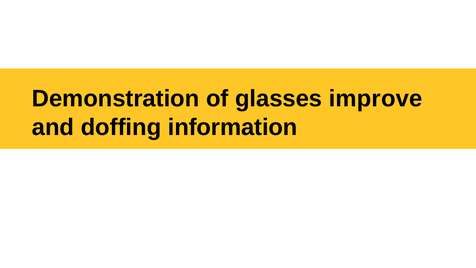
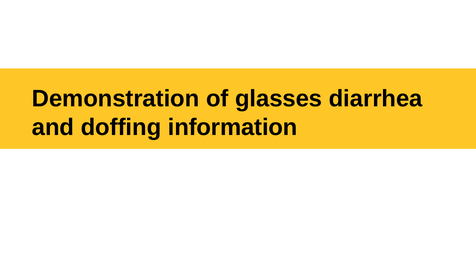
improve: improve -> diarrhea (376, 98)
